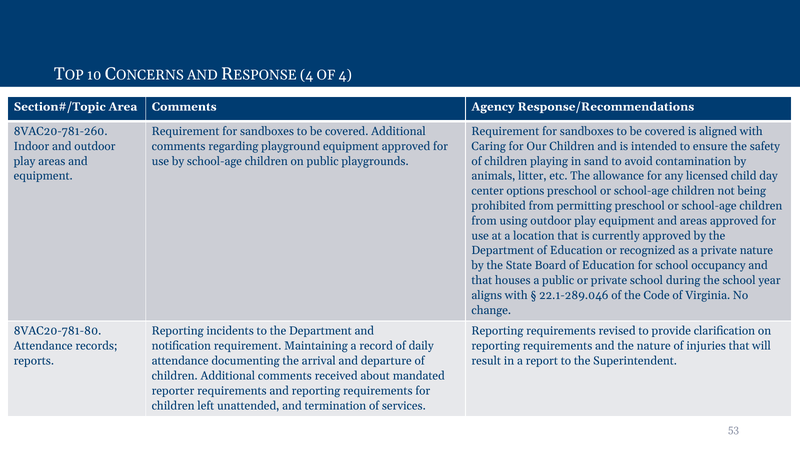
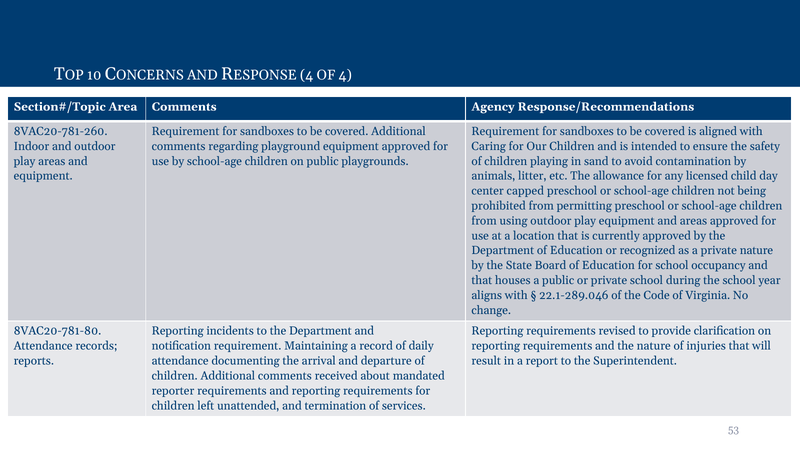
options: options -> capped (525, 191)
